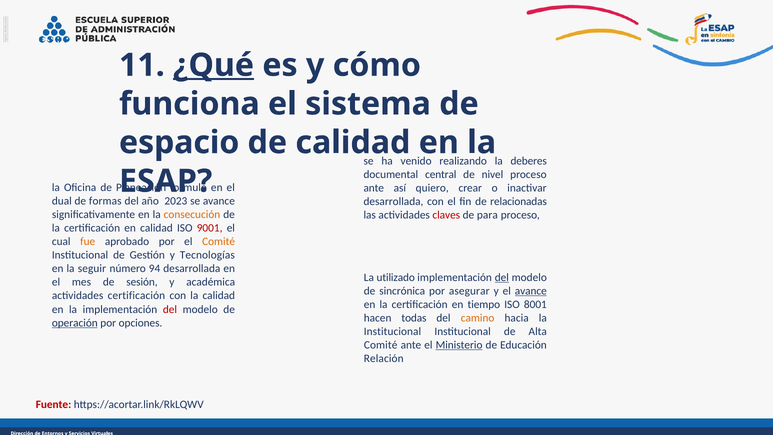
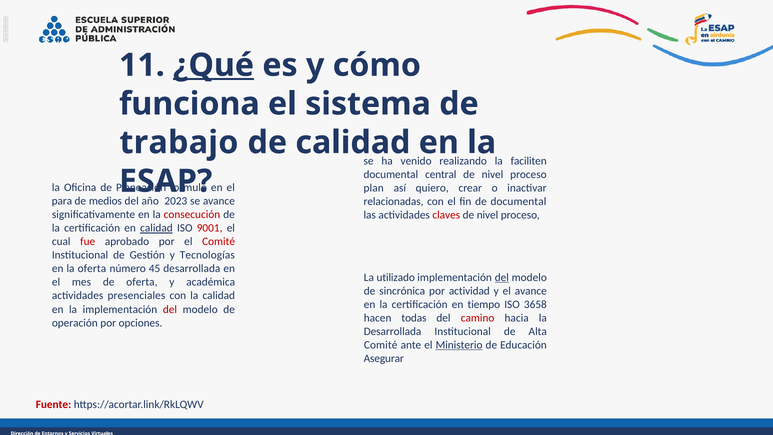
espacio: espacio -> trabajo (179, 142)
deberes: deberes -> faciliten (529, 161)
ante: ante -> plan (374, 188)
dual: dual -> para (62, 201)
formas: formas -> medios (105, 201)
desarrollada: desarrollada -> relacionadas (393, 202)
de relacionadas: relacionadas -> documental (518, 202)
consecución colour: orange -> red (192, 214)
para: para -> nivel (487, 215)
calidad underline: none -> present (156, 228)
fue colour: orange -> red (88, 242)
Comité colour: orange -> red (219, 242)
la seguir: seguir -> oferta (92, 269)
94: 94 -> 45 (155, 269)
de sesión: sesión -> oferta (142, 282)
asegurar: asegurar -> actividad (469, 291)
avance underline: present -> none (531, 291)
actividades certificación: certificación -> presenciales (136, 296)
8001: 8001 -> 3658 (535, 304)
camino colour: orange -> red (478, 318)
operación underline: present -> none (75, 323)
Institucional: Institucional -> Desarrollada (393, 331)
Relación: Relación -> Asegurar (384, 358)
